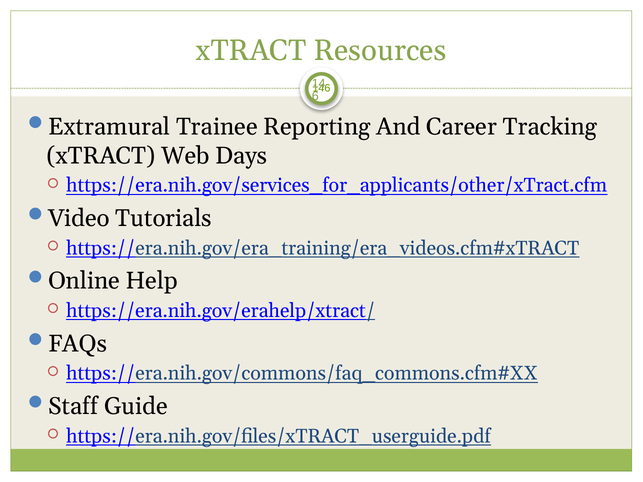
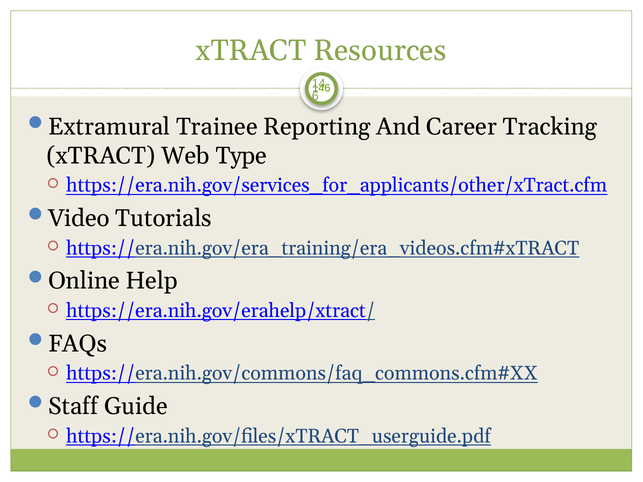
Days: Days -> Type (241, 156)
